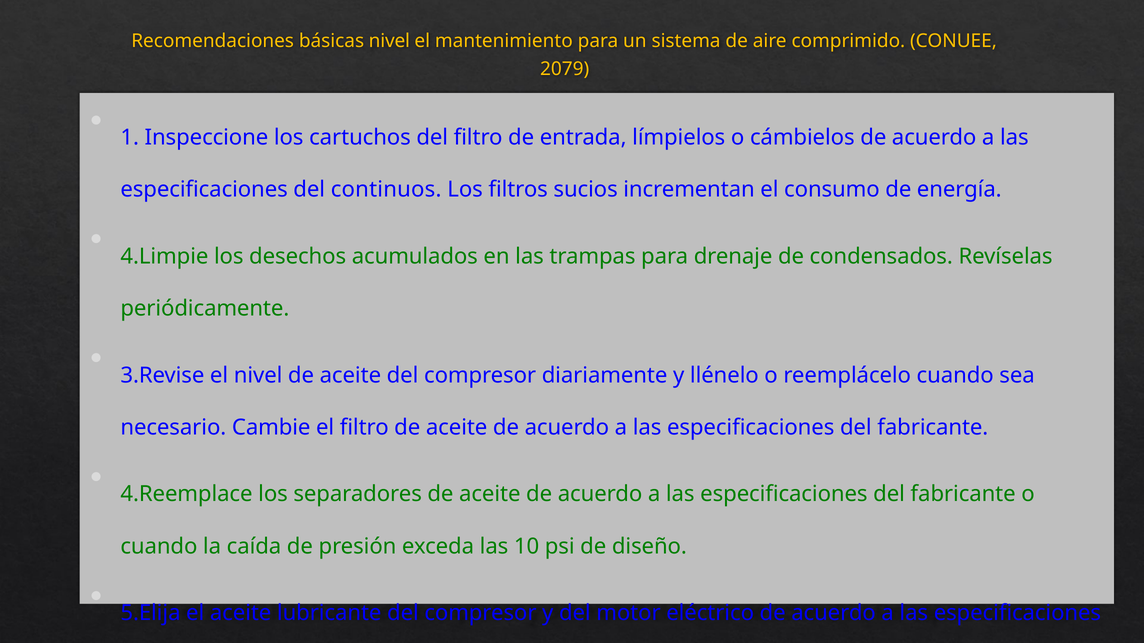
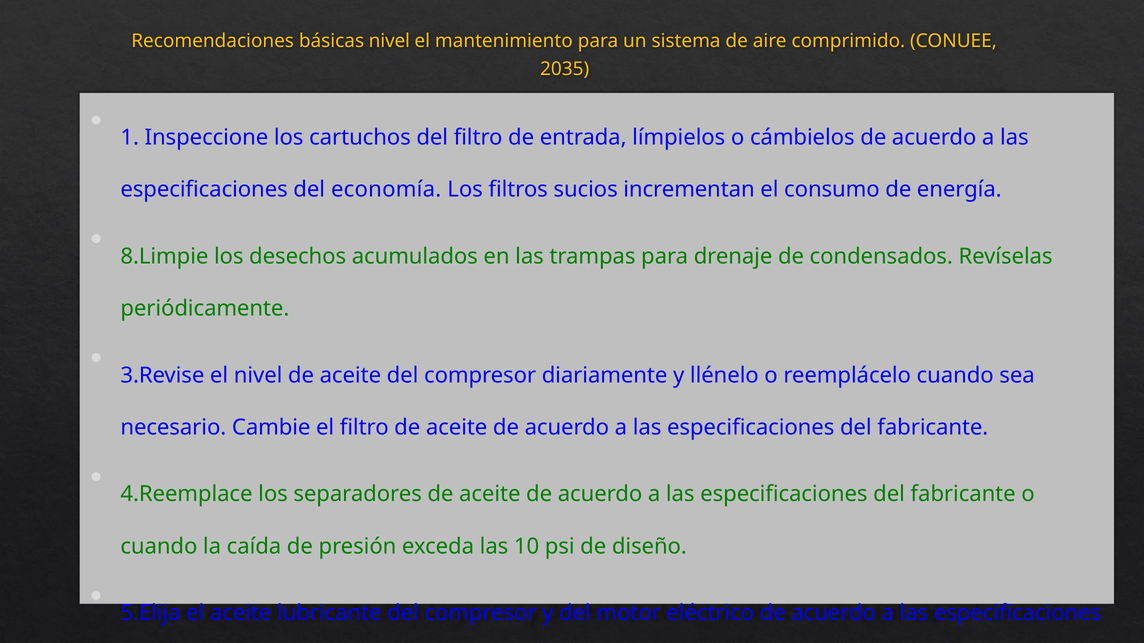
2079: 2079 -> 2035 (565, 69)
continuos: continuos -> economía (386, 190)
4.Limpie: 4.Limpie -> 8.Limpie (164, 257)
